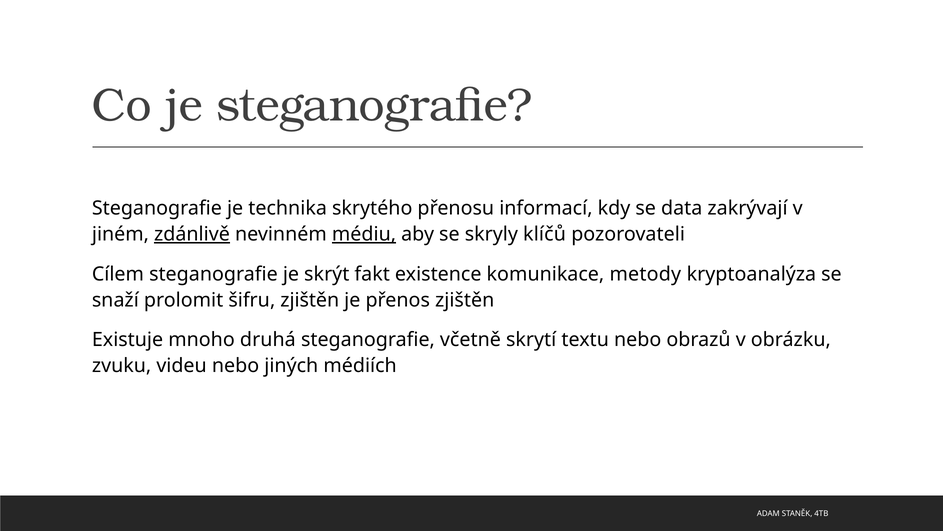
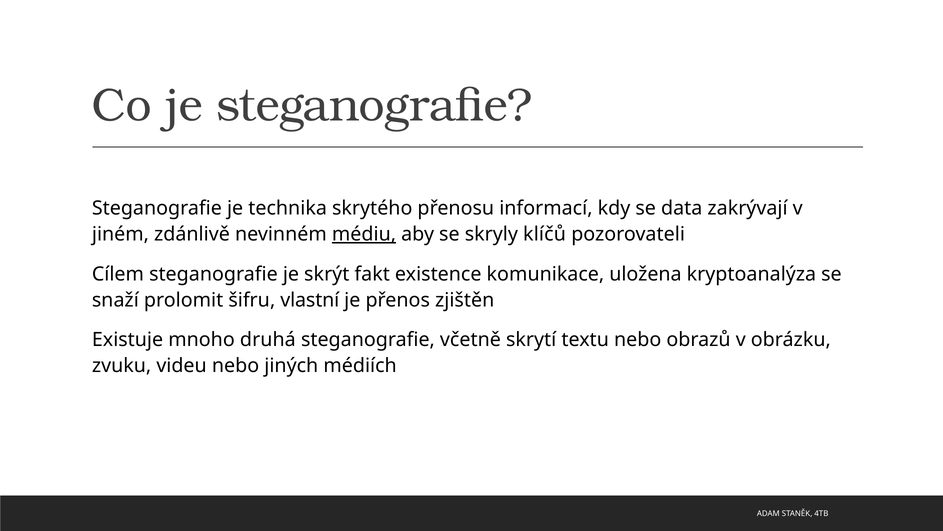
zdánlivě underline: present -> none (192, 234)
metody: metody -> uložena (645, 274)
šifru zjištěn: zjištěn -> vlastní (310, 300)
